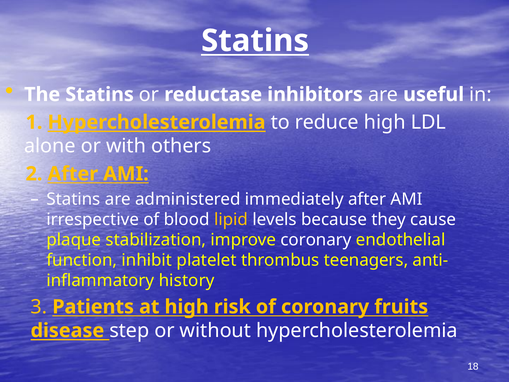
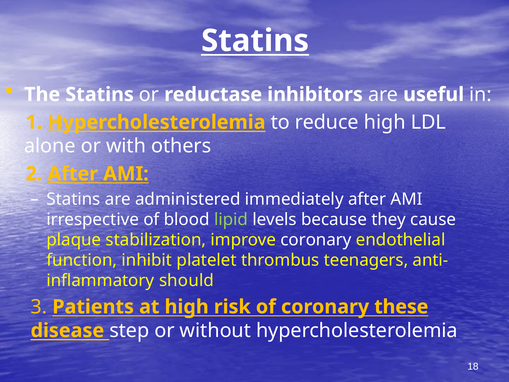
lipid colour: yellow -> light green (231, 219)
history: history -> should (187, 280)
fruits: fruits -> these (401, 307)
